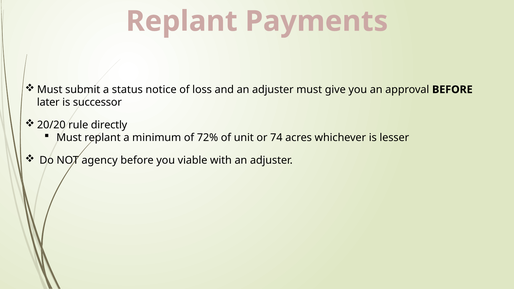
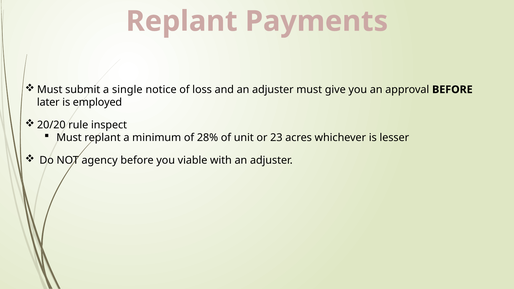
status: status -> single (127, 90)
successor: successor -> employed (97, 102)
directly: directly -> inspect (109, 125)
72%: 72% -> 28% (208, 138)
74: 74 -> 23 (276, 138)
